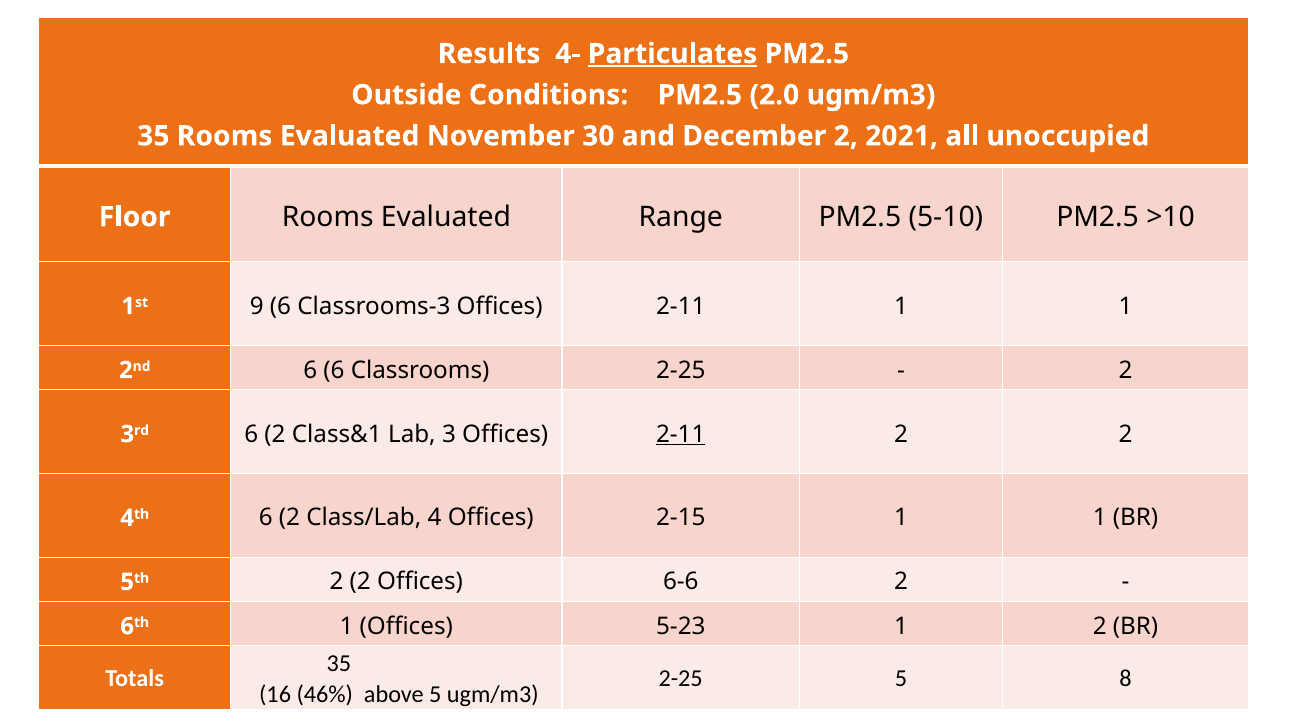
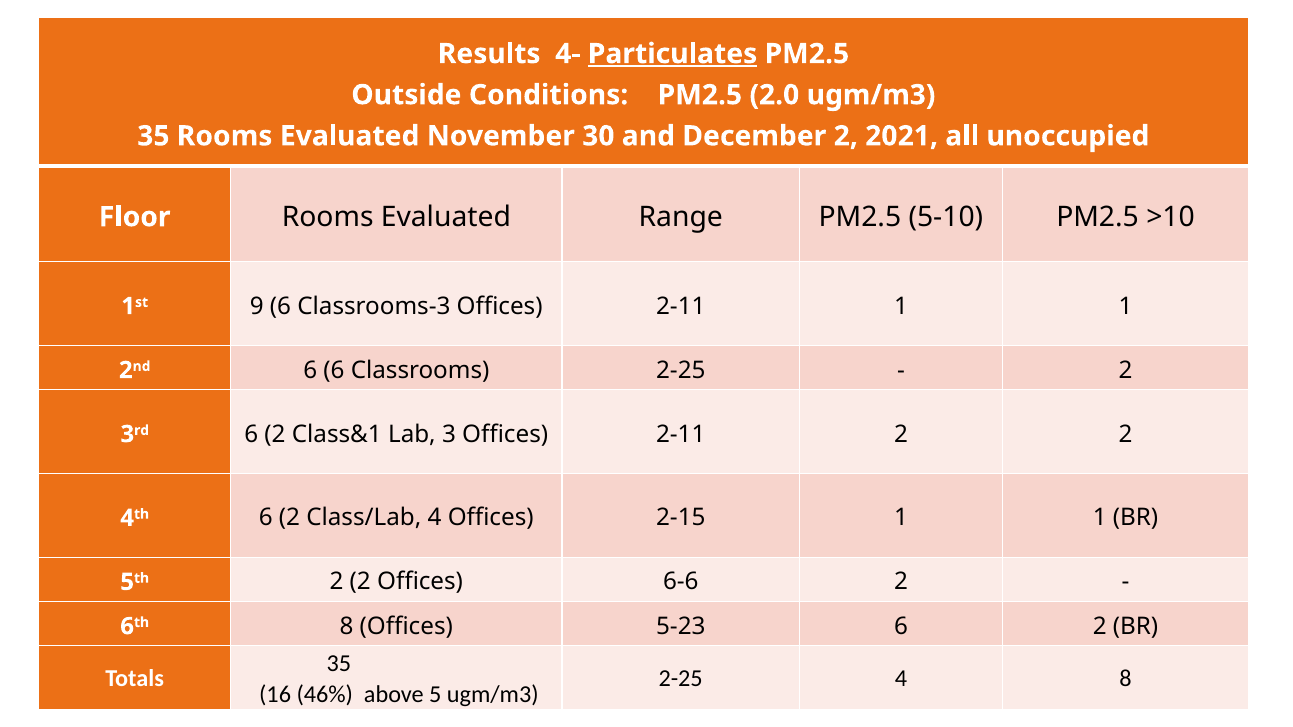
2-11 underline: present -> none (681, 434)
6th 1: 1 -> 8 (347, 627)
5-23 1: 1 -> 6 (901, 627)
2-25 5: 5 -> 4 (901, 679)
